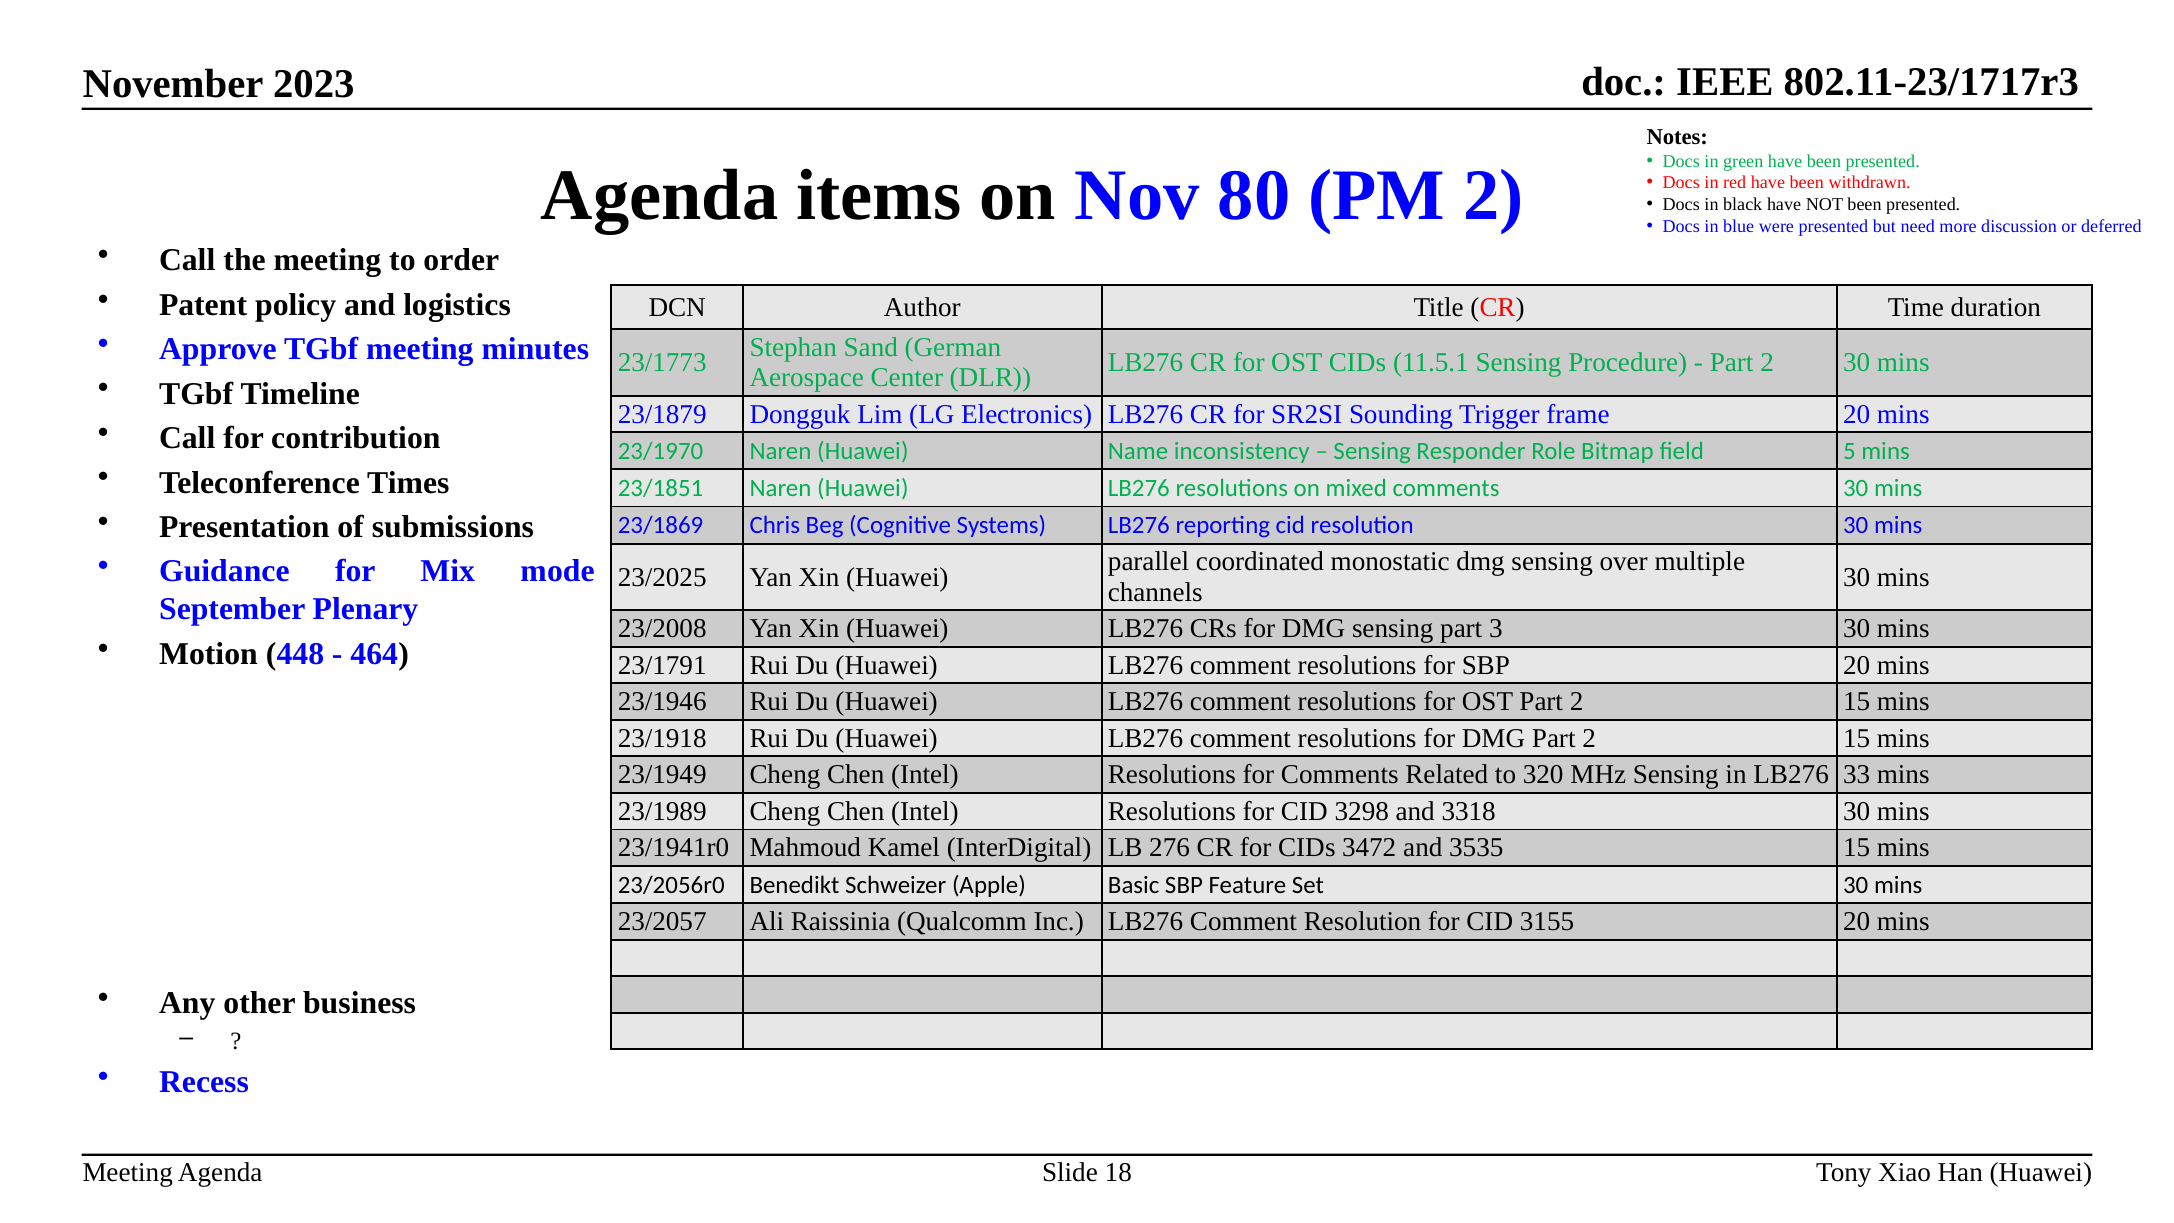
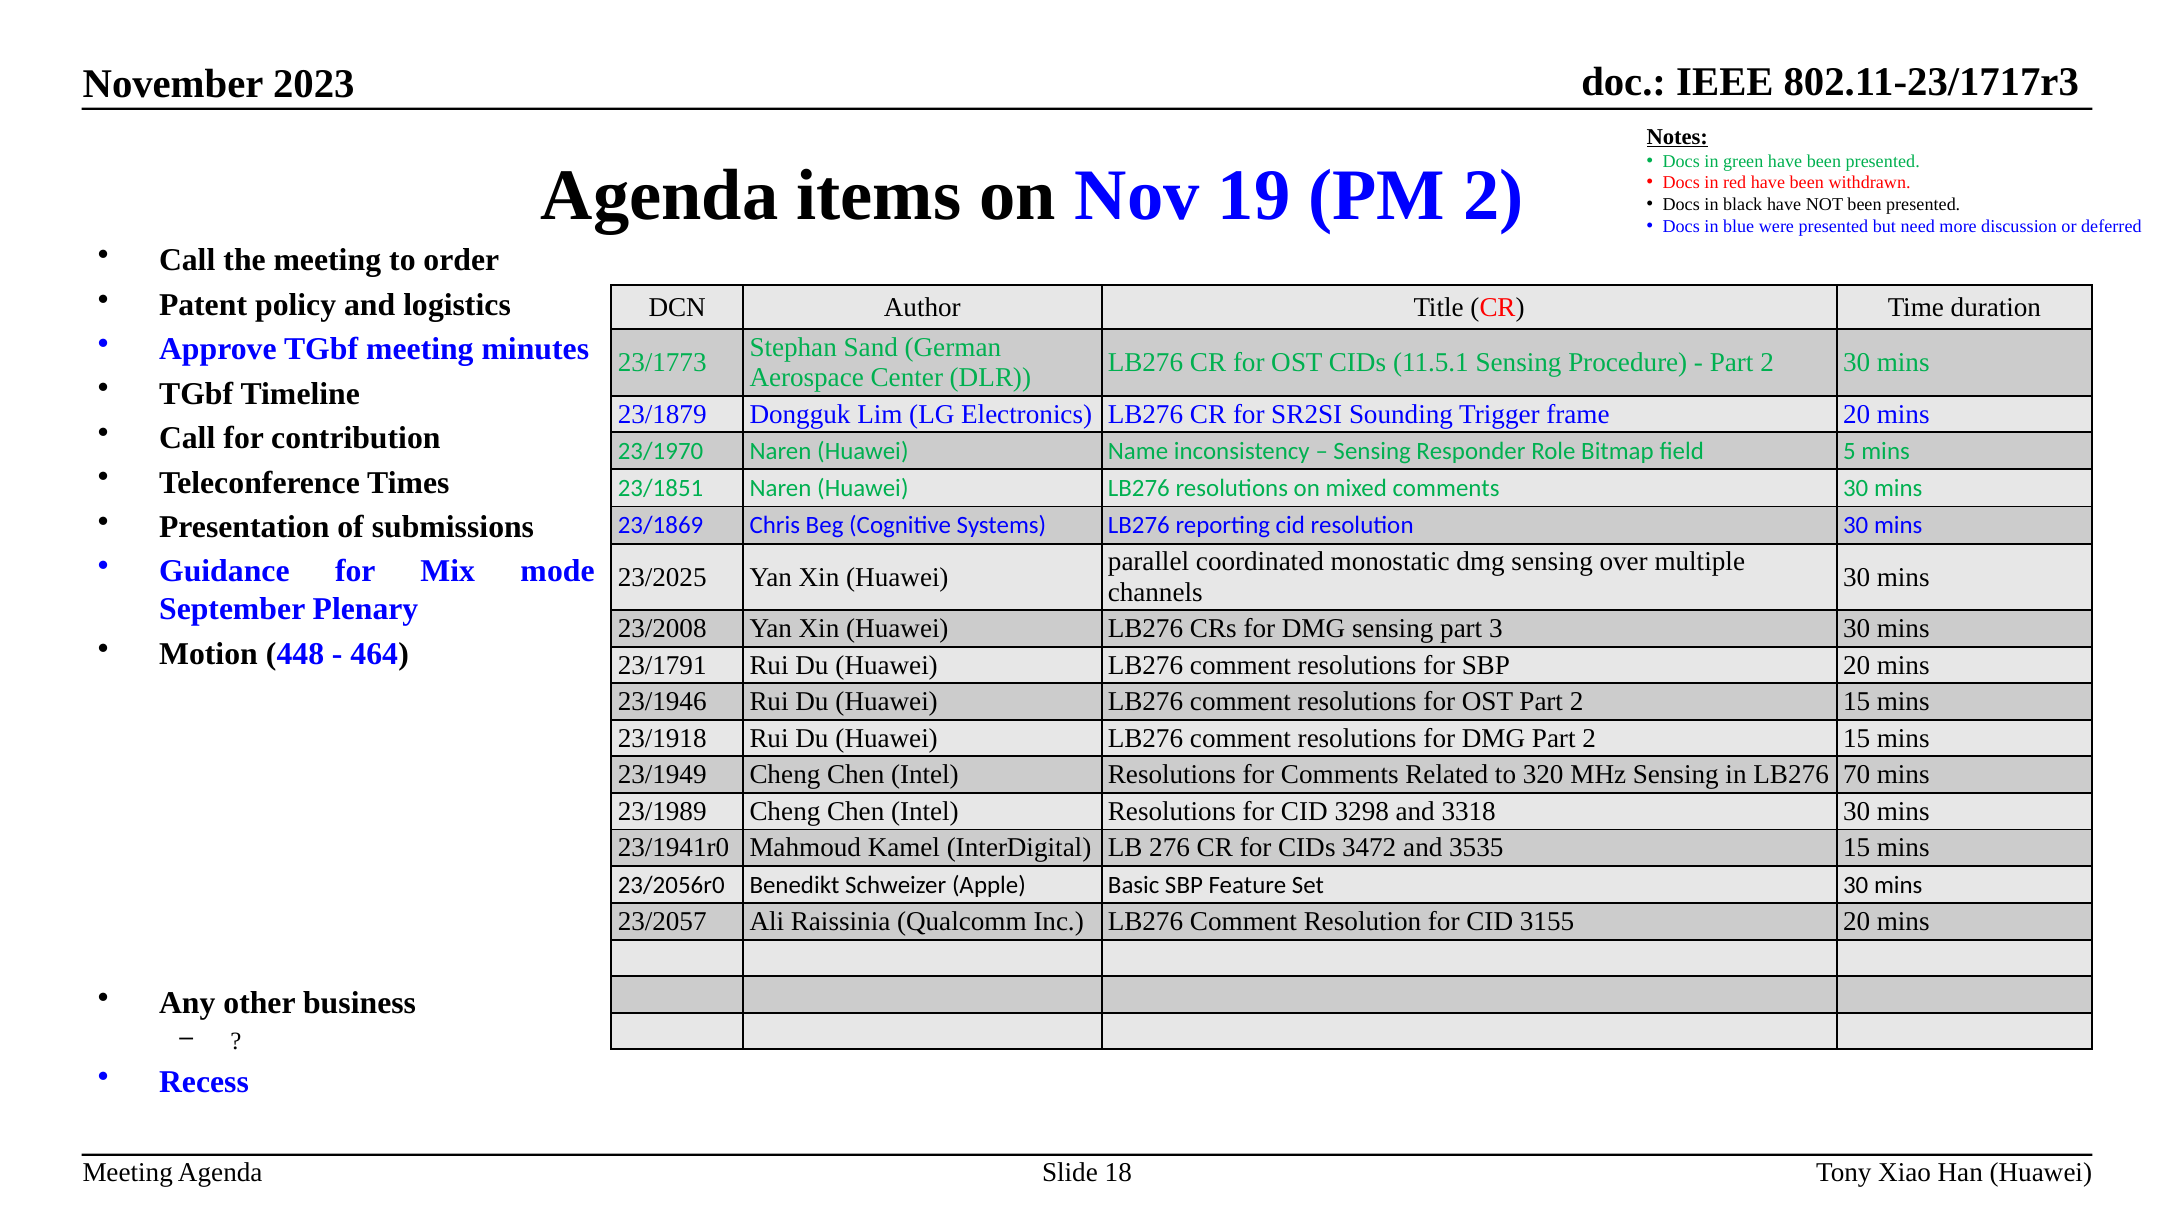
Notes underline: none -> present (1677, 137)
80: 80 -> 19 (1254, 195)
33: 33 -> 70 (1857, 775)
